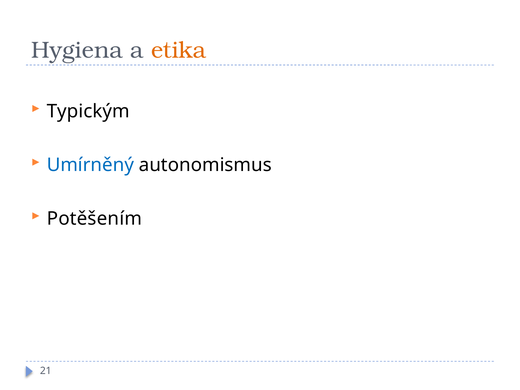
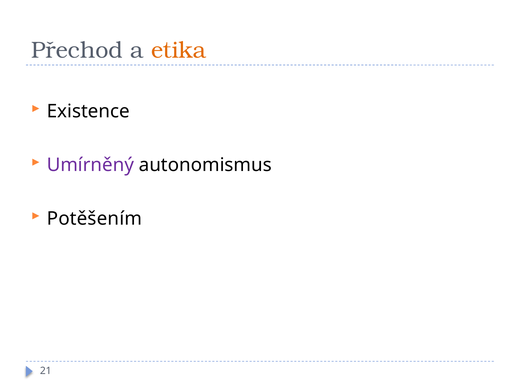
Hygiena: Hygiena -> Přechod (77, 50)
Typickým: Typickým -> Existence (88, 111)
Umírněný colour: blue -> purple (90, 165)
